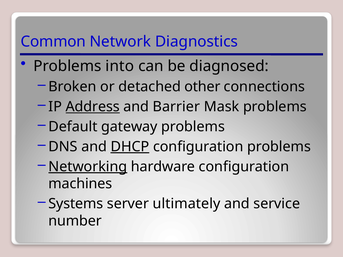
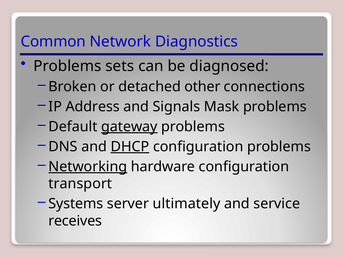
into: into -> sets (120, 66)
Address underline: present -> none (93, 107)
Barrier: Barrier -> Signals (176, 107)
gateway underline: none -> present (129, 127)
machines: machines -> transport (80, 184)
number: number -> receives (75, 221)
